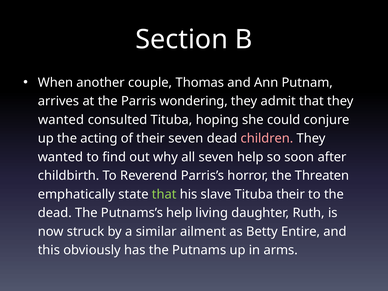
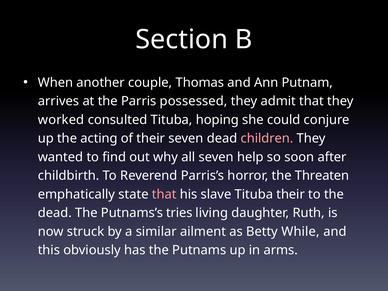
wondering: wondering -> possessed (194, 101)
wanted: wanted -> worked (61, 120)
that colour: light green -> pink (164, 194)
Putnams’s help: help -> tries (179, 213)
Entire: Entire -> While (300, 232)
